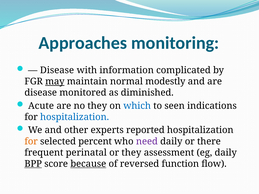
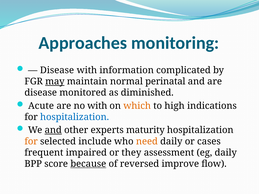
modestly: modestly -> perinatal (165, 82)
no they: they -> with (97, 106)
which colour: blue -> orange (137, 106)
seen: seen -> high (175, 106)
and underline: none -> present (53, 130)
reported: reported -> maturity (145, 130)
percent: percent -> include (95, 142)
need colour: purple -> orange (147, 142)
there: there -> cases (209, 142)
perinatal: perinatal -> impaired (86, 153)
BPP underline: present -> none (33, 164)
function: function -> improve (180, 164)
